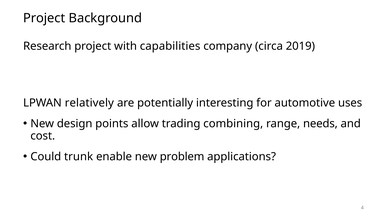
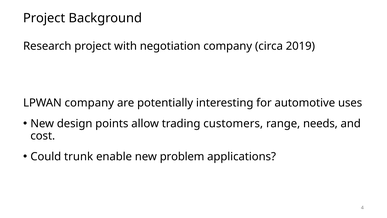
capabilities: capabilities -> negotiation (170, 46)
LPWAN relatively: relatively -> company (89, 103)
combining: combining -> customers (233, 123)
